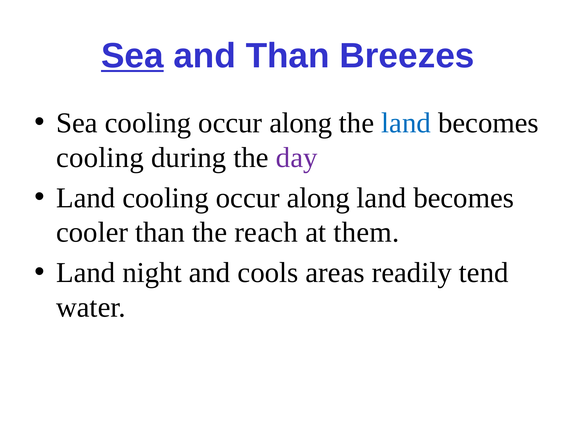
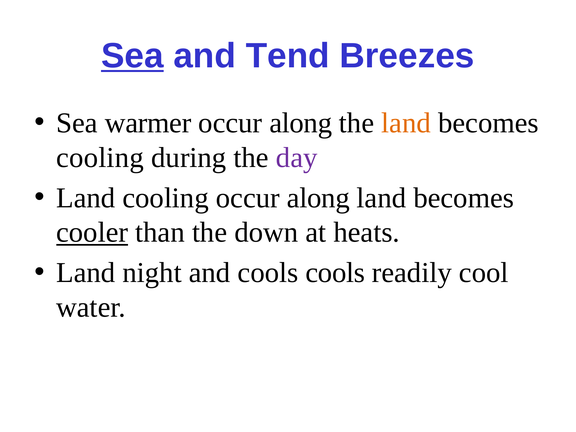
and Than: Than -> Tend (288, 56)
Sea cooling: cooling -> warmer (148, 123)
land colour: blue -> orange (406, 123)
cooler underline: none -> present (92, 232)
reach: reach -> down (266, 232)
them: them -> heats (367, 232)
cools areas: areas -> cools (335, 273)
tend: tend -> cool (484, 273)
